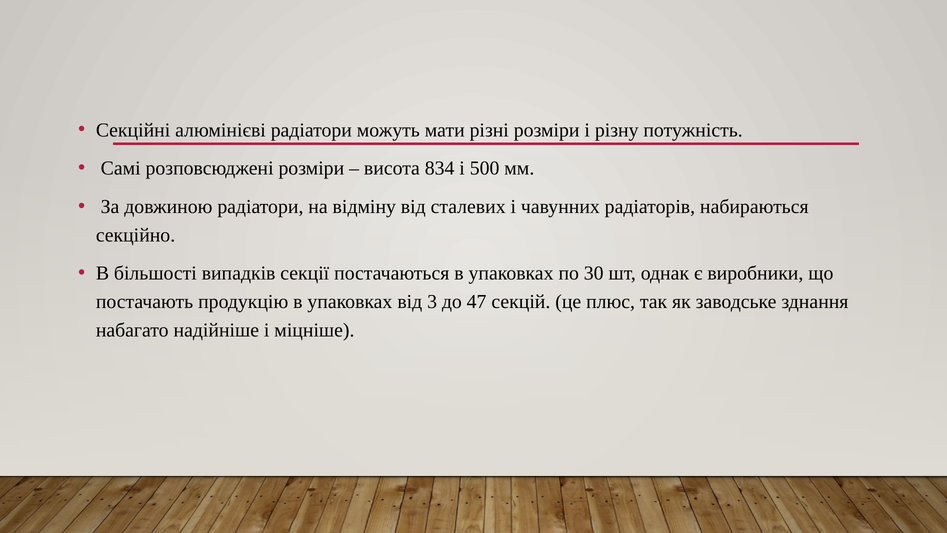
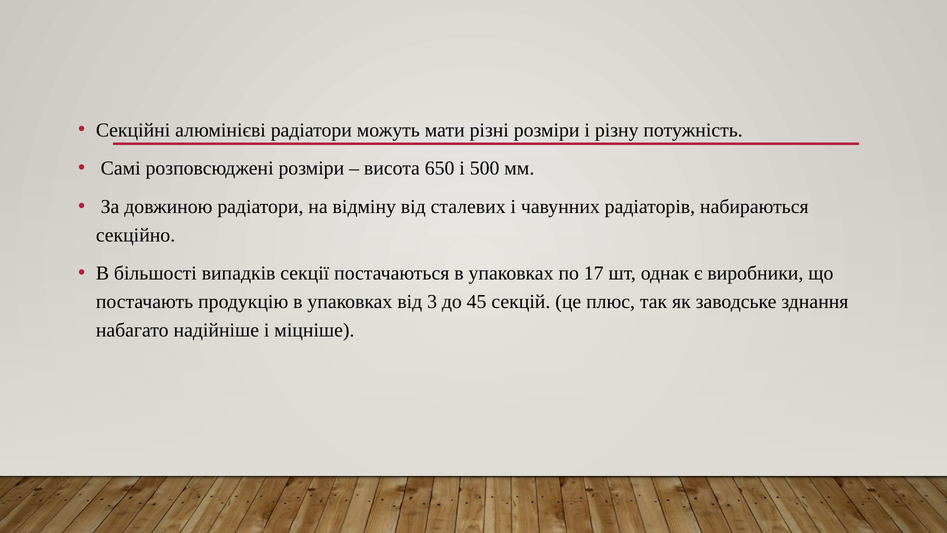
834: 834 -> 650 (440, 168)
30: 30 -> 17 (594, 273)
47: 47 -> 45 (477, 302)
